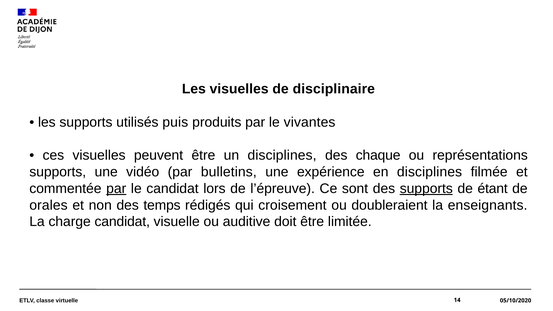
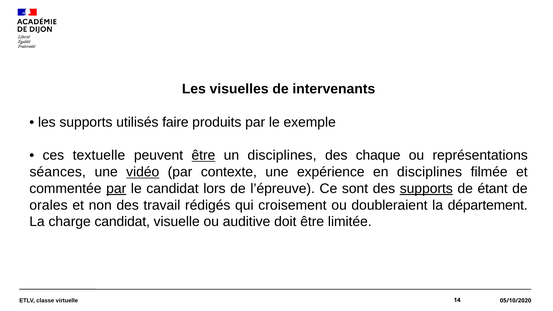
disciplinaire: disciplinaire -> intervenants (334, 89)
puis: puis -> faire (175, 122)
vivantes: vivantes -> exemple (310, 122)
ces visuelles: visuelles -> textuelle (99, 155)
être underline: none -> present (203, 155)
supports: supports -> séances (58, 172)
vidéo underline: none -> present (143, 172)
bulletins: bulletins -> contexte (229, 172)
temps: temps -> travail (162, 205)
enseignants: enseignants -> département (488, 205)
